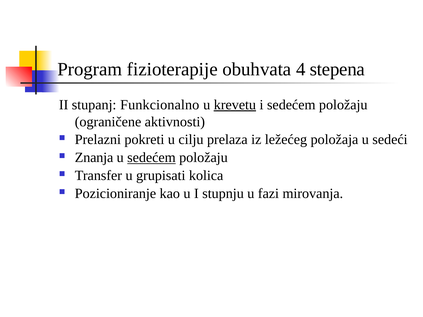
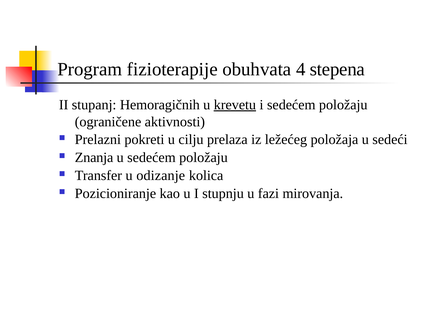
Funkcionalno: Funkcionalno -> Hemoragičnih (160, 105)
sedećem underline: present -> none (151, 158)
grupisati: grupisati -> odizanje (161, 176)
